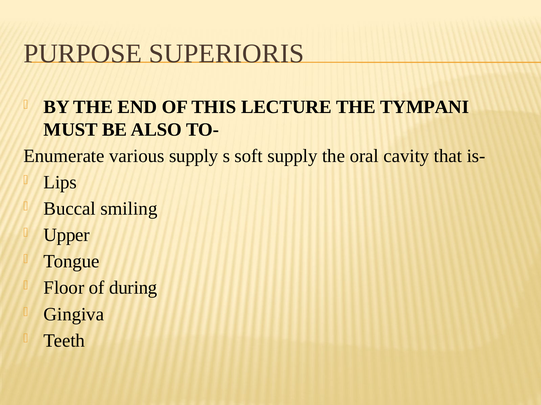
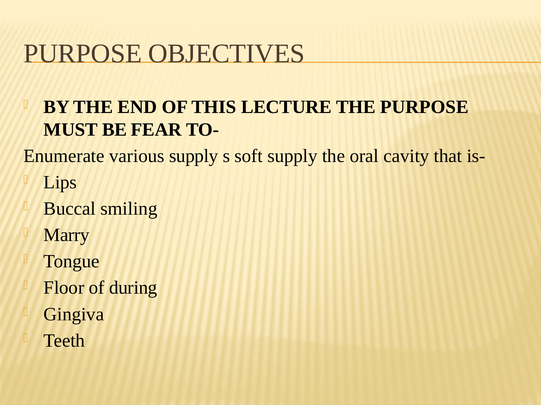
SUPERIORIS: SUPERIORIS -> OBJECTIVES (227, 54)
THE TYMPANI: TYMPANI -> PURPOSE (424, 107)
ALSO: ALSO -> FEAR (156, 130)
Upper: Upper -> Marry (67, 235)
